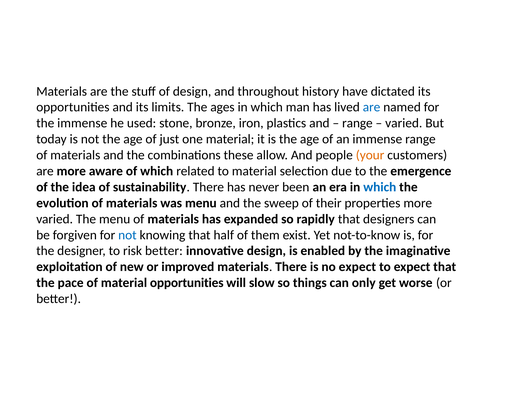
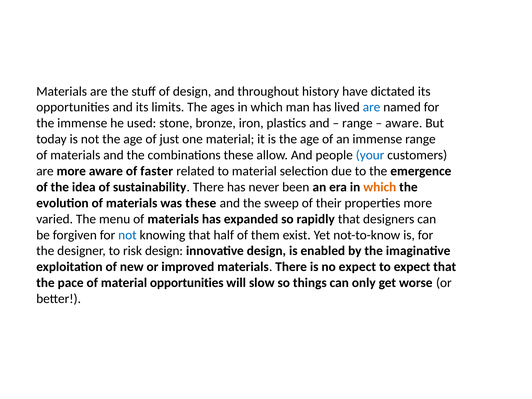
varied: varied -> aware (404, 123)
your colour: orange -> blue (370, 155)
of which: which -> faster (157, 171)
which colour: blue -> orange (380, 187)
was menu: menu -> these (201, 203)
risk better: better -> design (164, 251)
